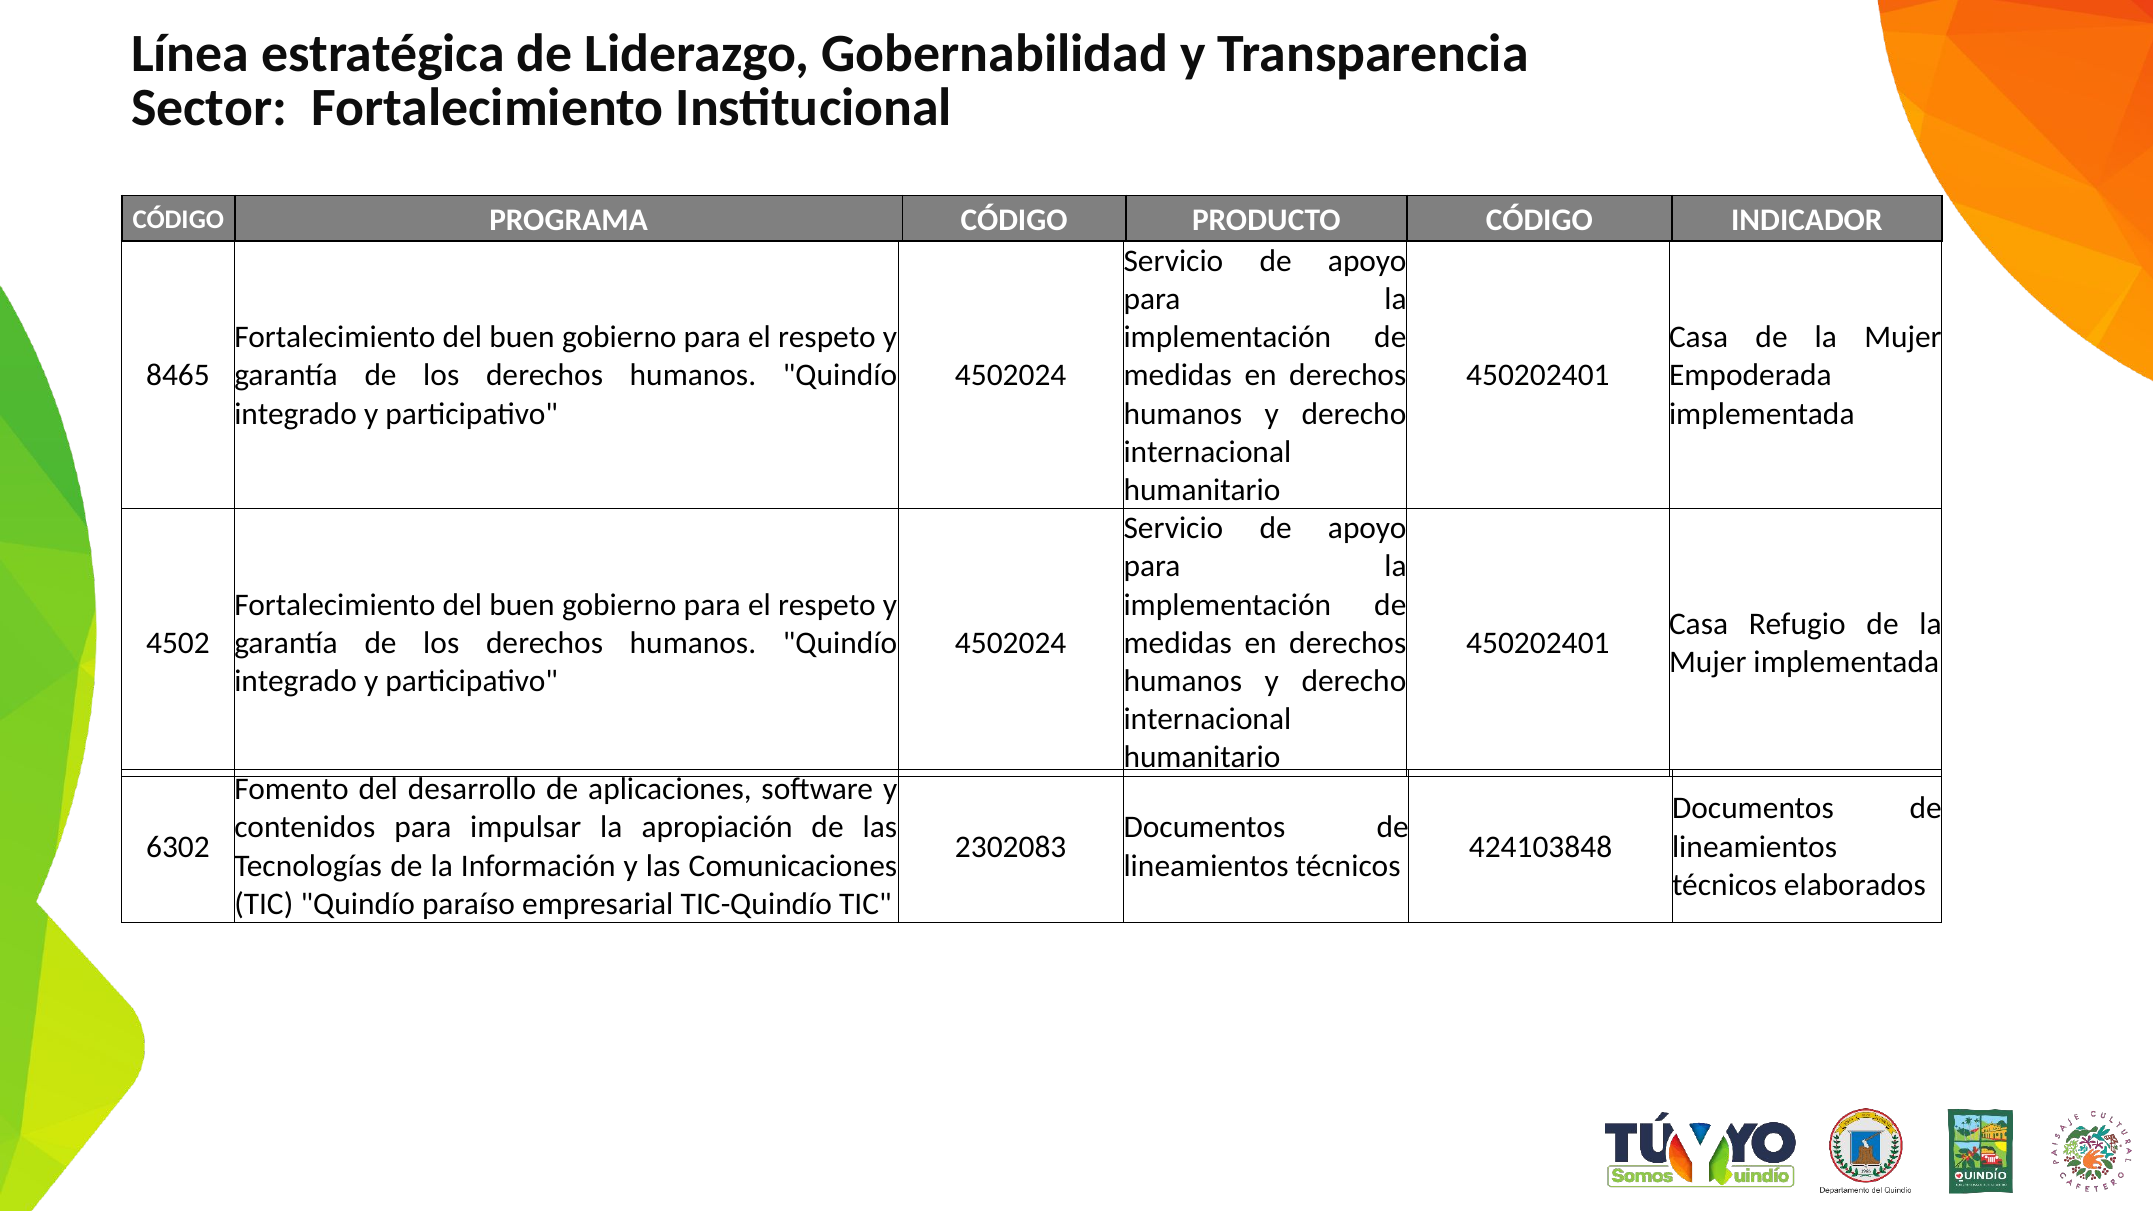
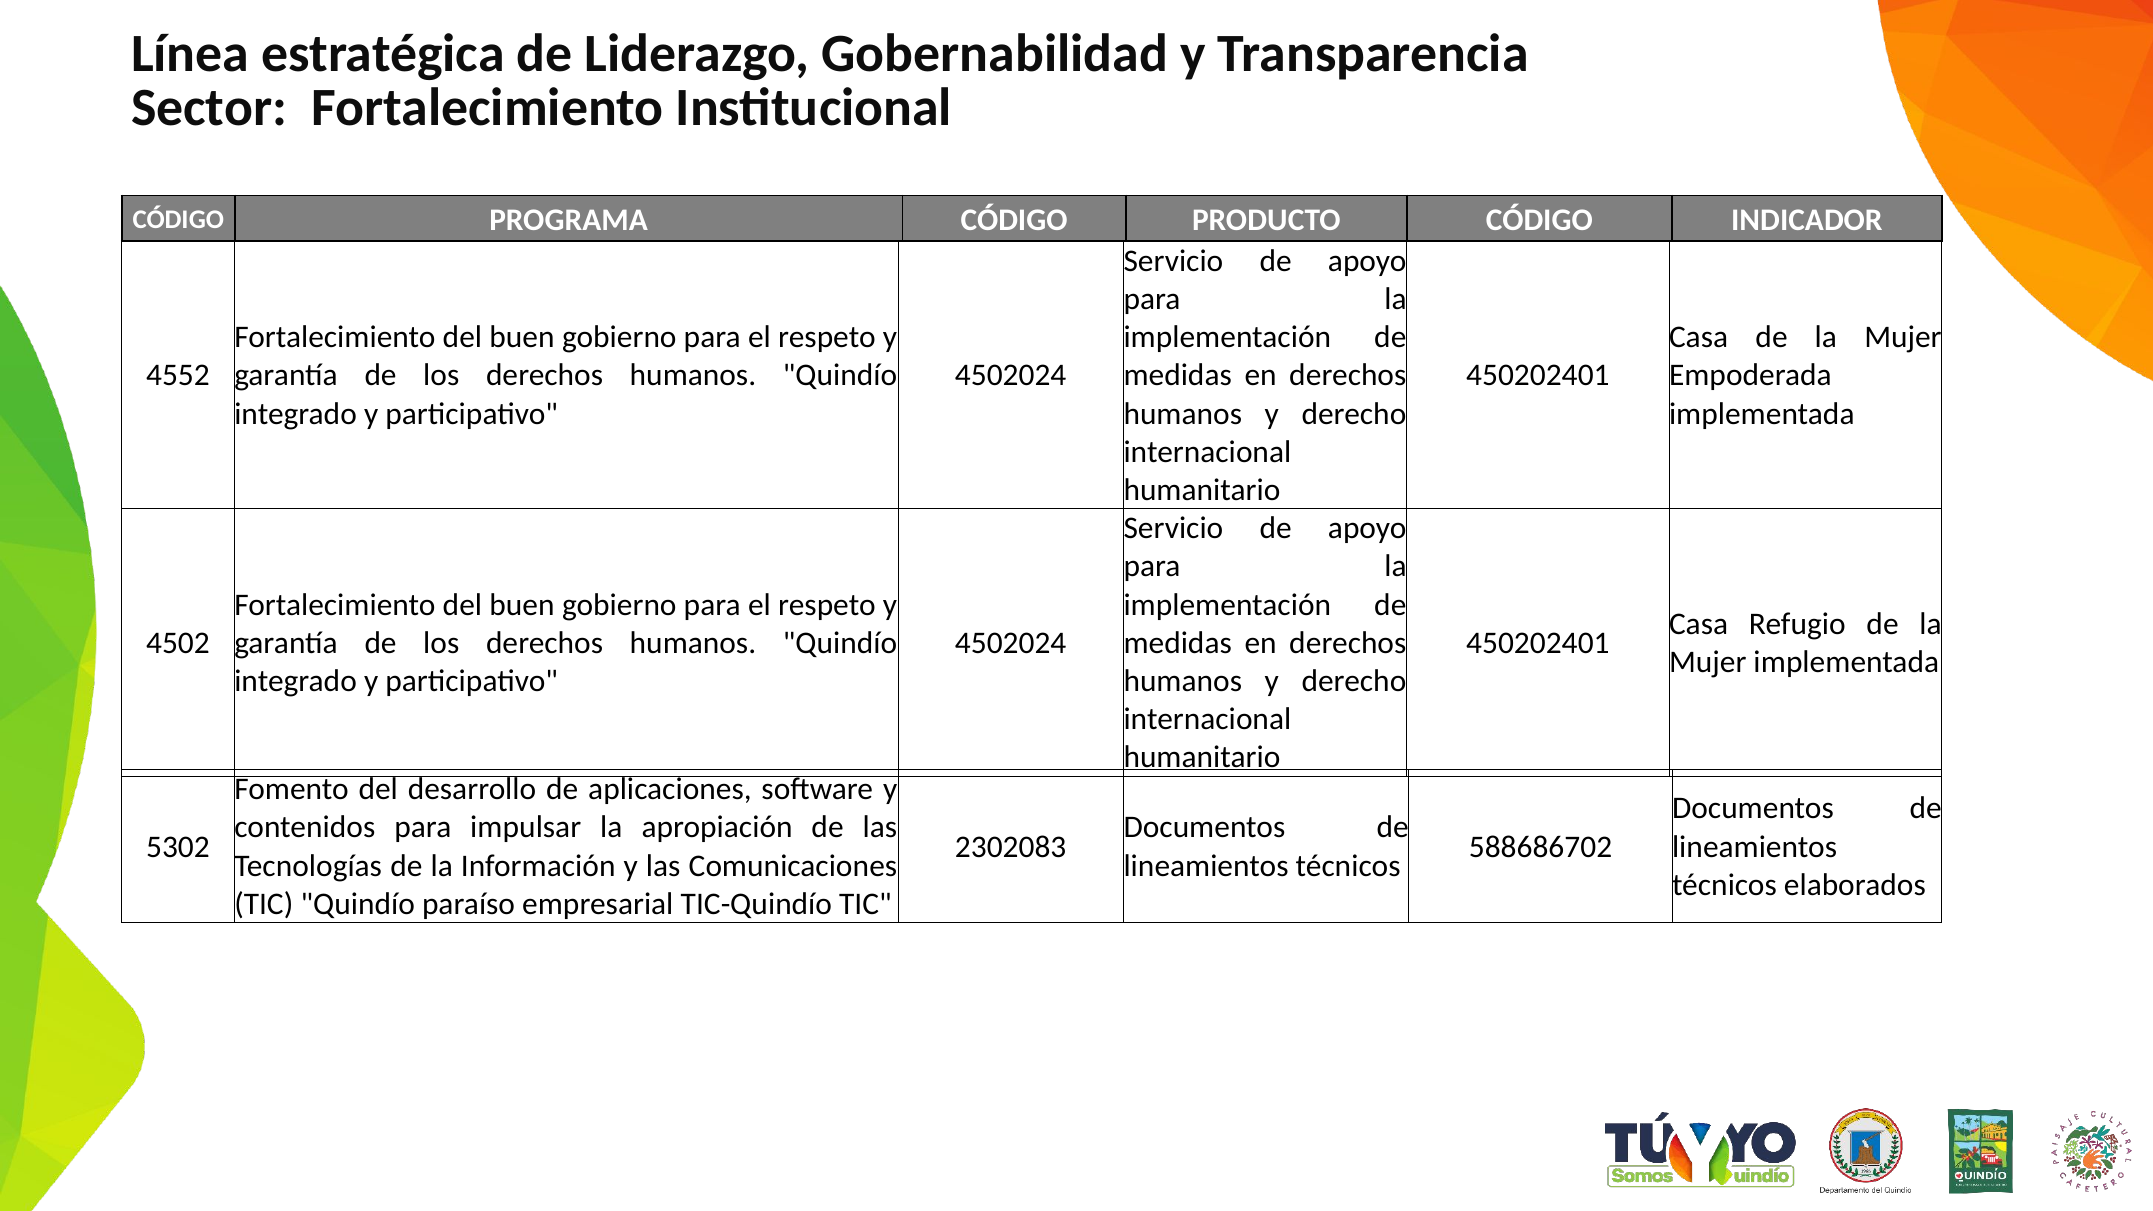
8465: 8465 -> 4552 (178, 376)
6302: 6302 -> 5302 (178, 847)
424103848: 424103848 -> 588686702 (1541, 847)
